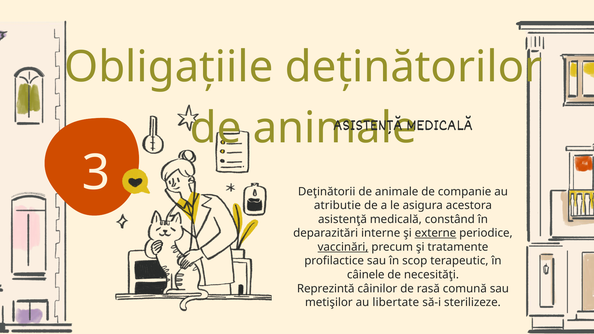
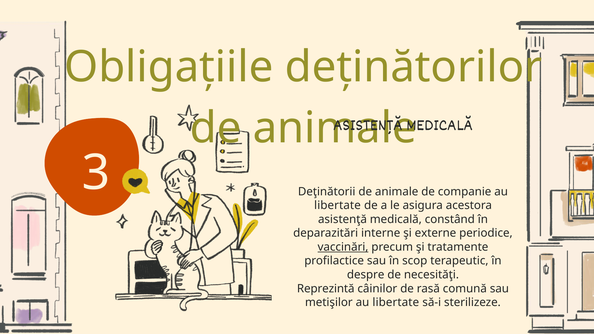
atributie: atributie -> libertate (337, 206)
externe underline: present -> none (435, 233)
câinele: câinele -> despre (366, 275)
